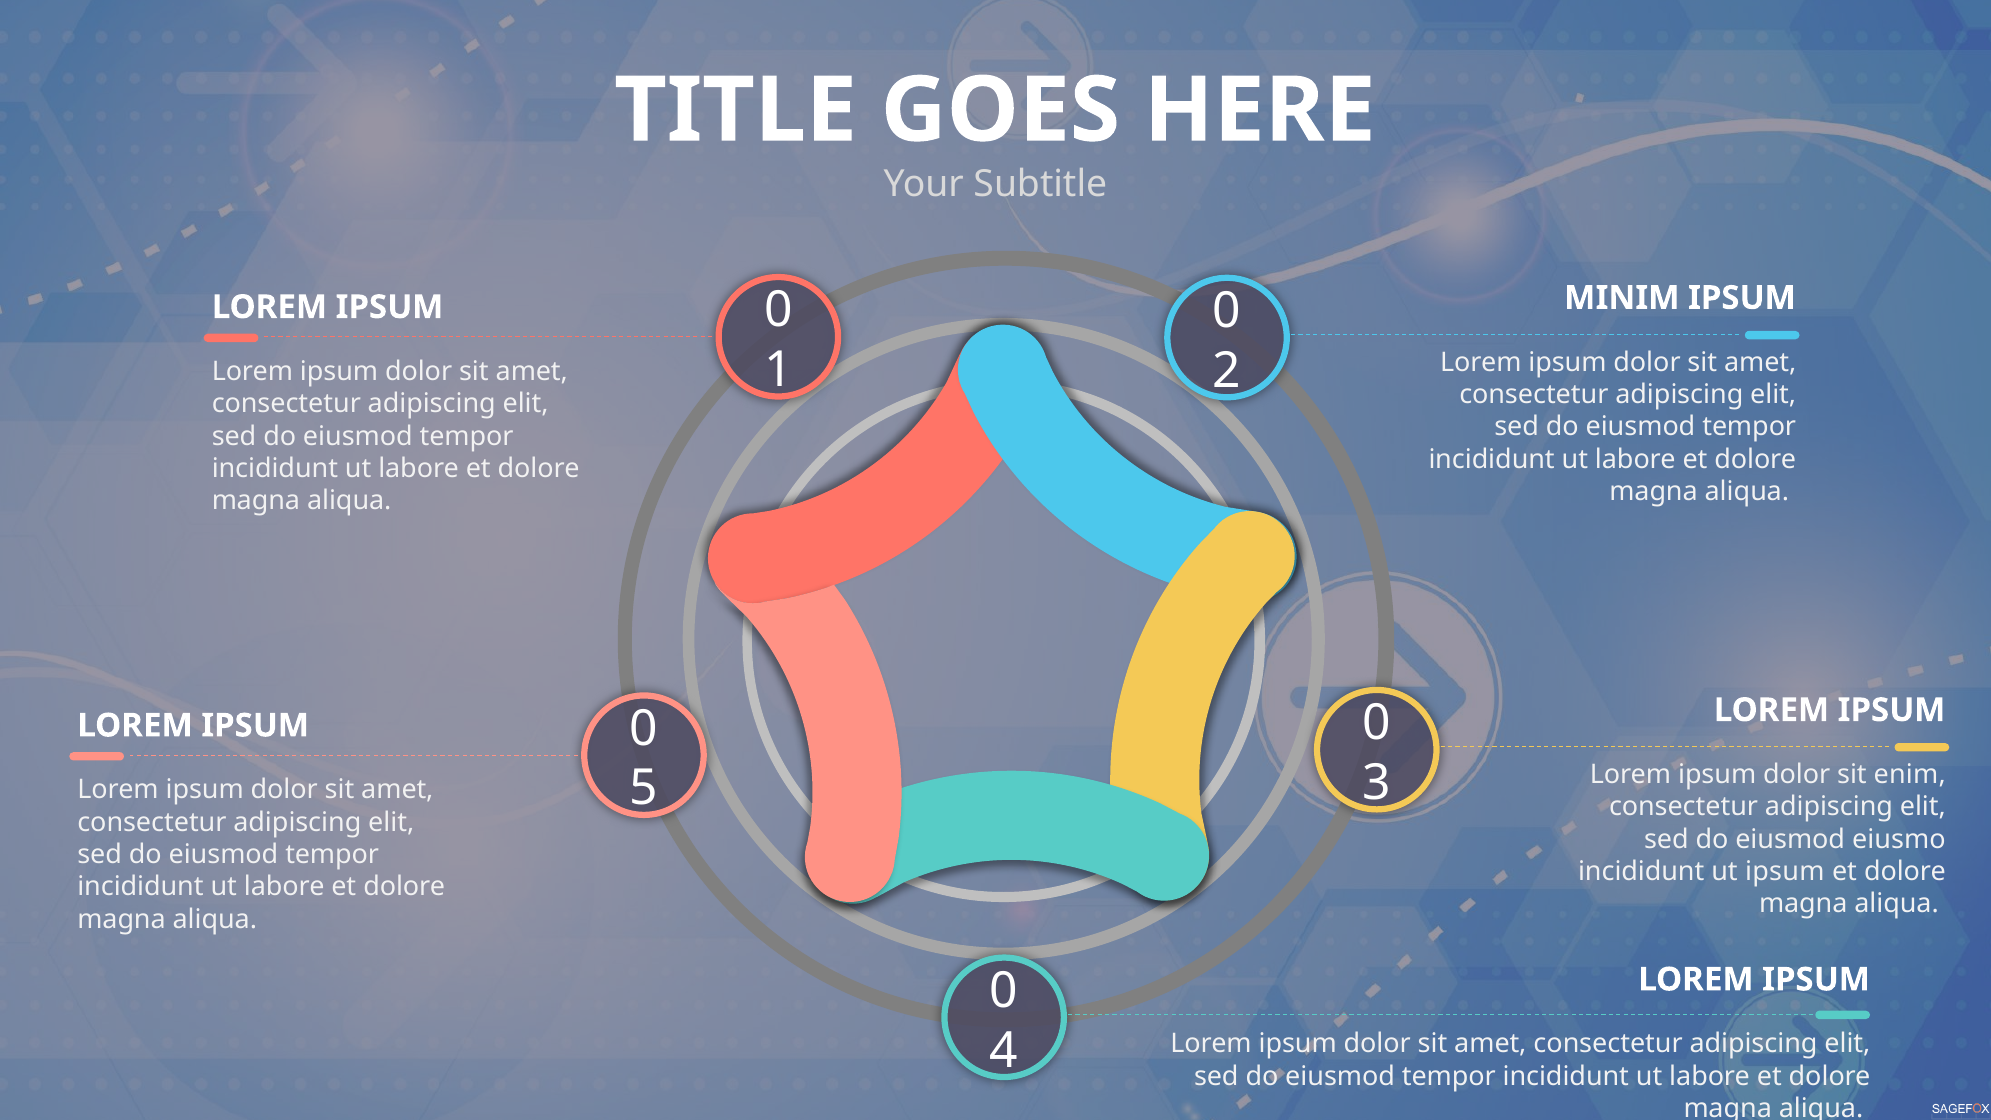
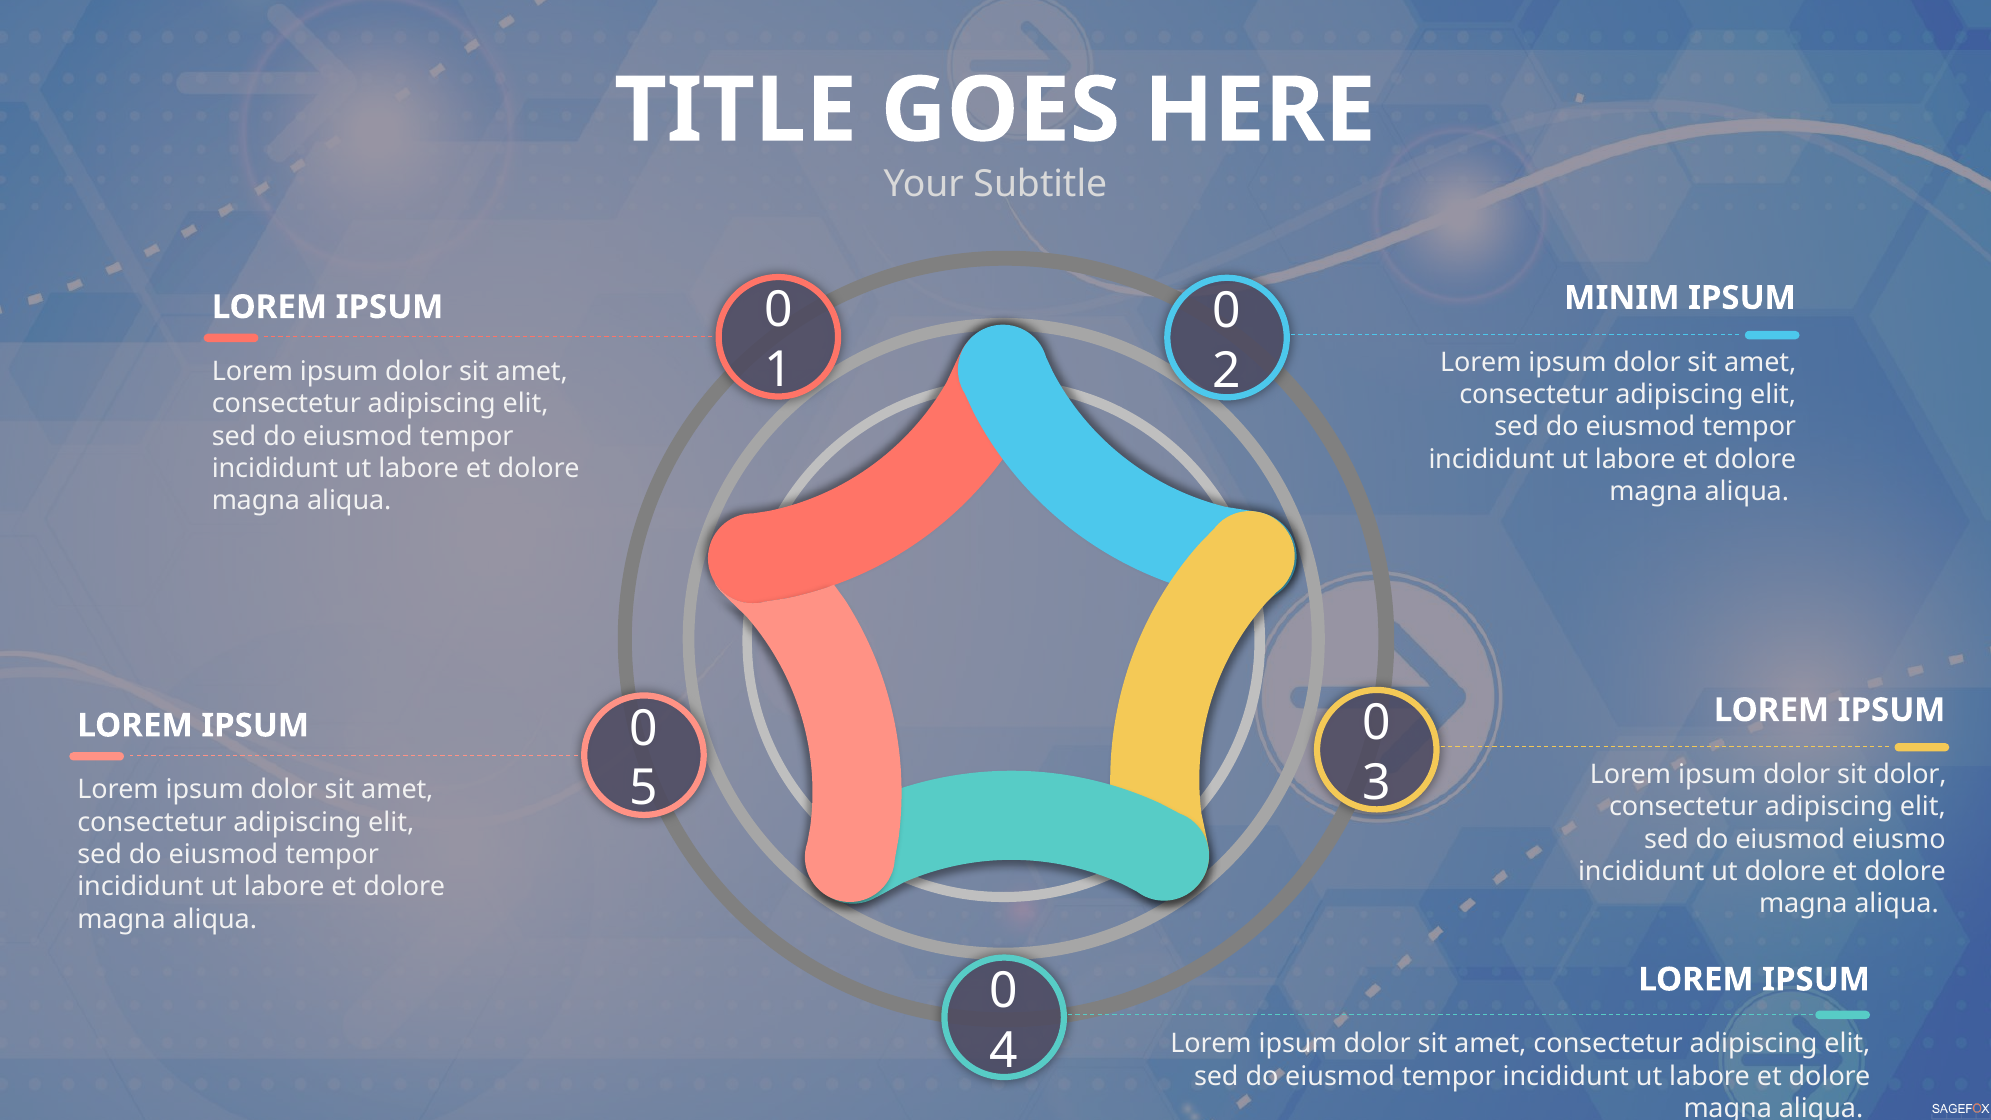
sit enim: enim -> dolor (1910, 774)
ut ipsum: ipsum -> dolore (1785, 872)
